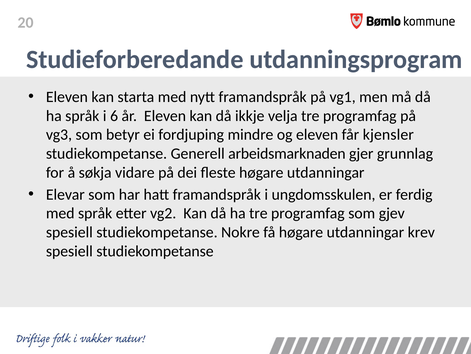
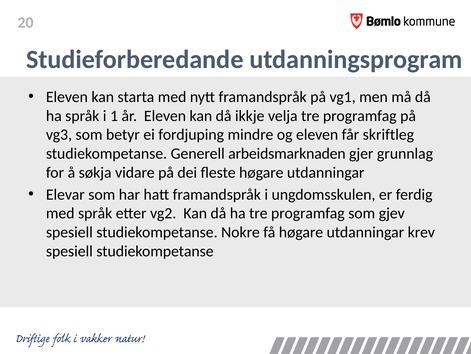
6: 6 -> 1 (114, 116)
kjensler: kjensler -> skriftleg (388, 134)
